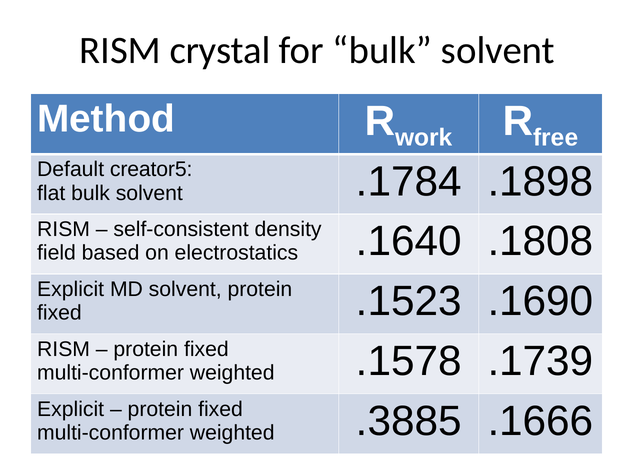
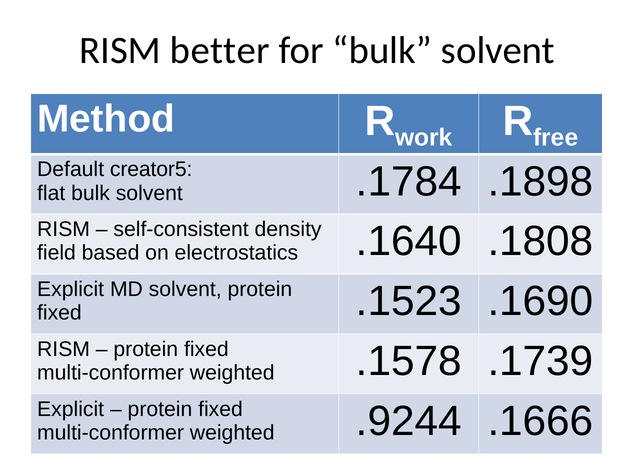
crystal: crystal -> better (220, 50)
.3885: .3885 -> .9244 (409, 422)
